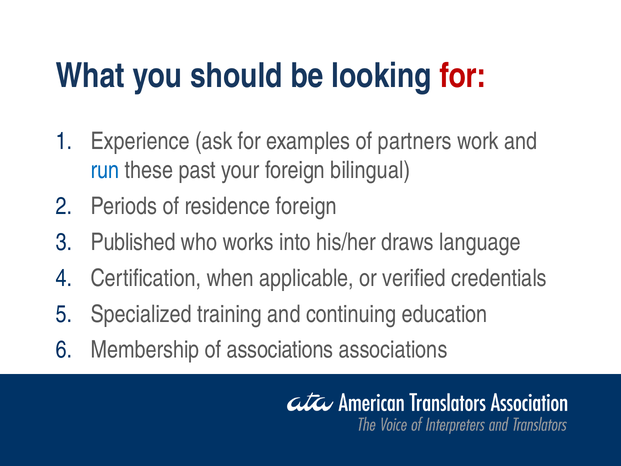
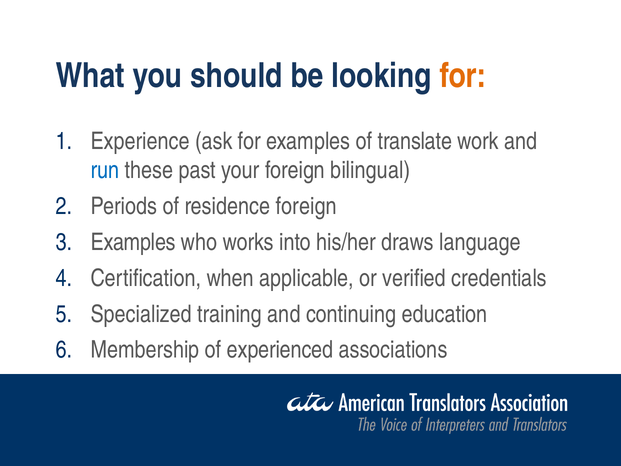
for colour: red -> orange (463, 76)
partners: partners -> translate (415, 141)
Published: Published -> Examples (133, 242)
of associations: associations -> experienced (280, 350)
